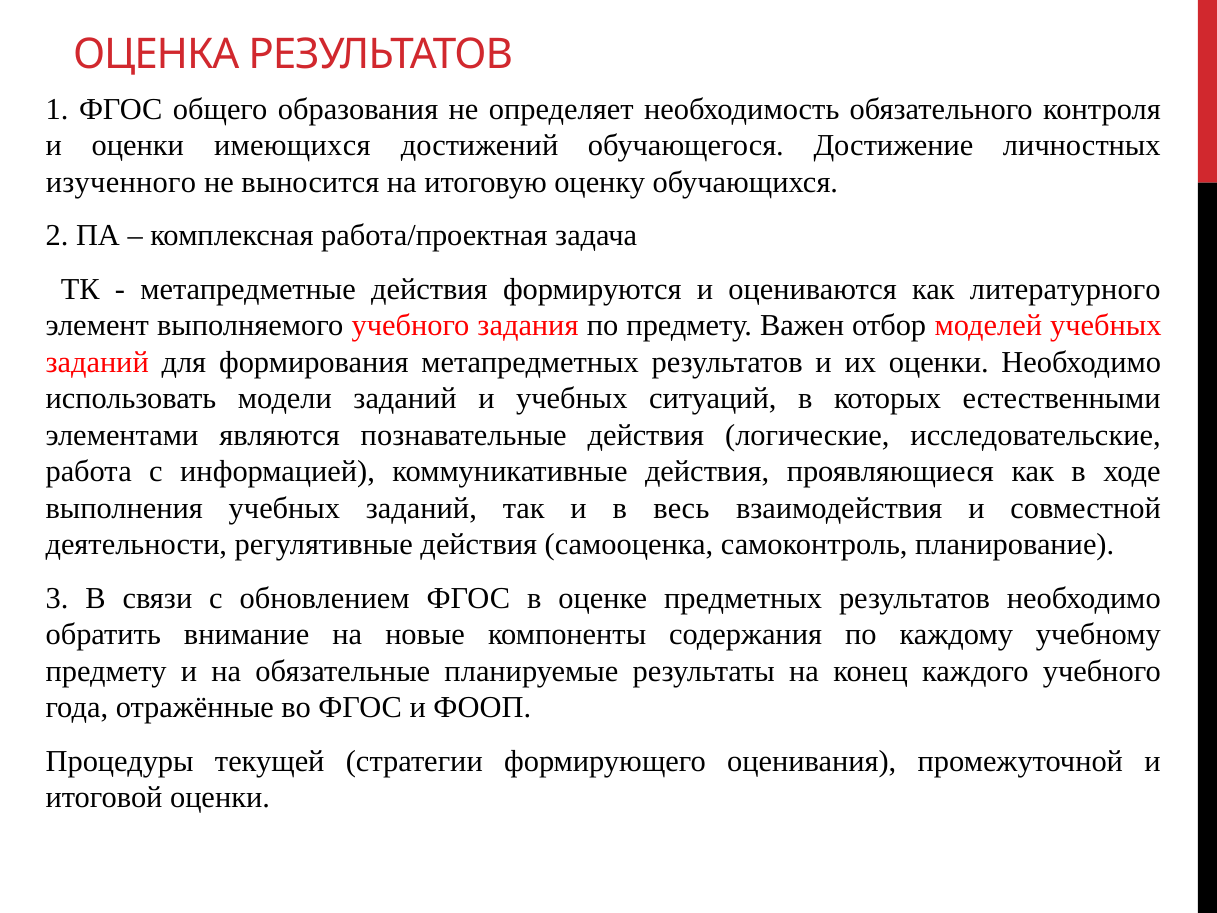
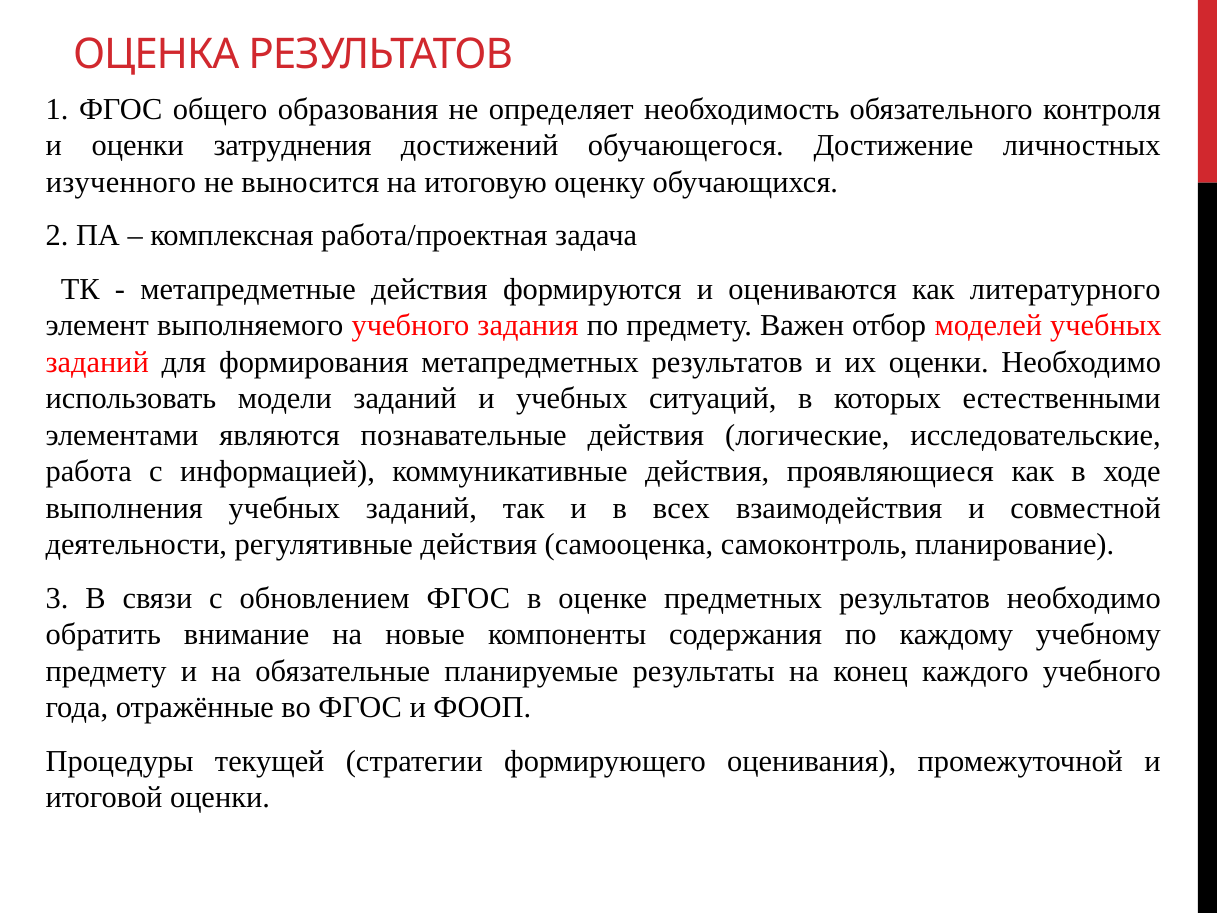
имеющихся: имеющихся -> затруднения (293, 146)
весь: весь -> всех (681, 508)
